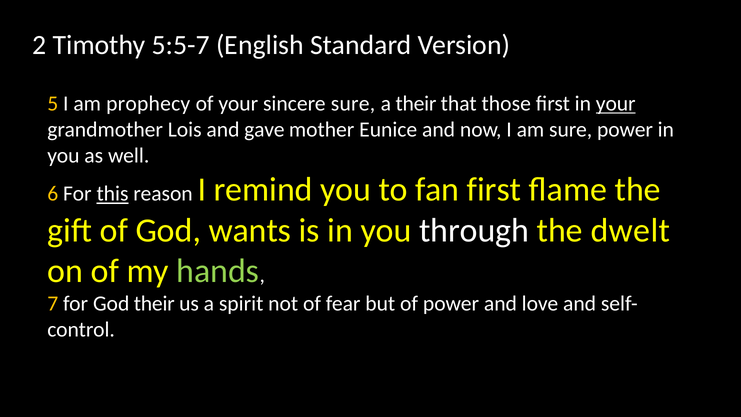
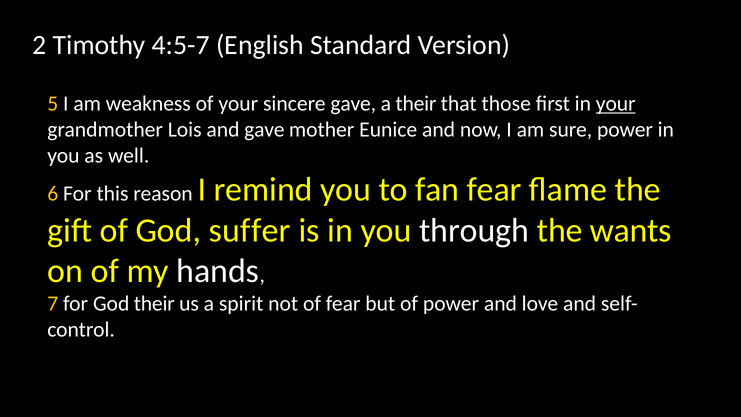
5:5-7: 5:5-7 -> 4:5-7 (181, 45)
prophecy: prophecy -> weakness (148, 104)
sincere sure: sure -> gave (353, 104)
this underline: present -> none (112, 194)
fan first: first -> fear (494, 190)
wants: wants -> suffer (250, 230)
dwelt: dwelt -> wants (631, 230)
hands colour: light green -> white (218, 271)
